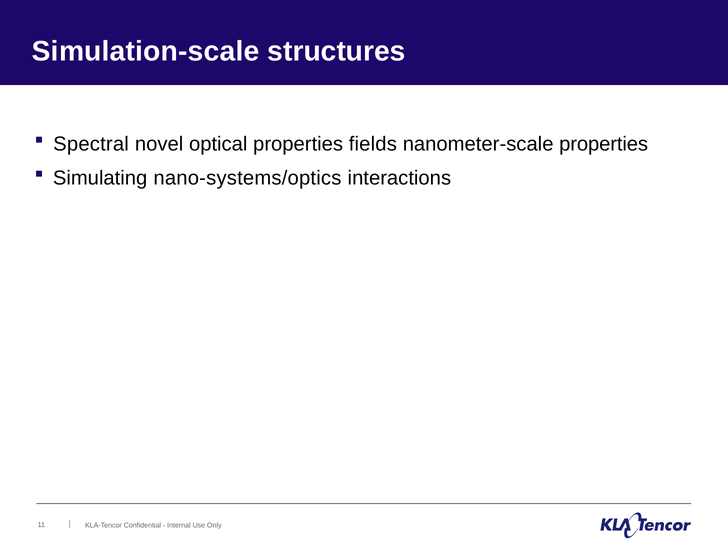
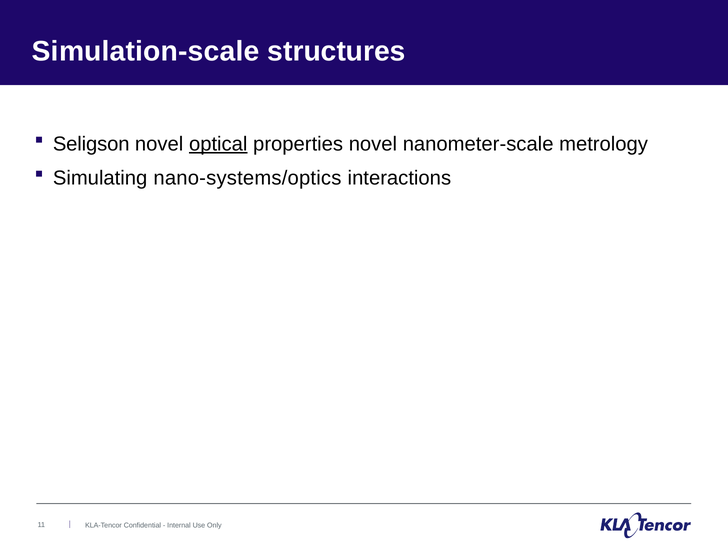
Spectral: Spectral -> Seligson (91, 144)
optical underline: none -> present (218, 144)
properties fields: fields -> novel (373, 144)
nanometer-scale properties: properties -> metrology (604, 144)
